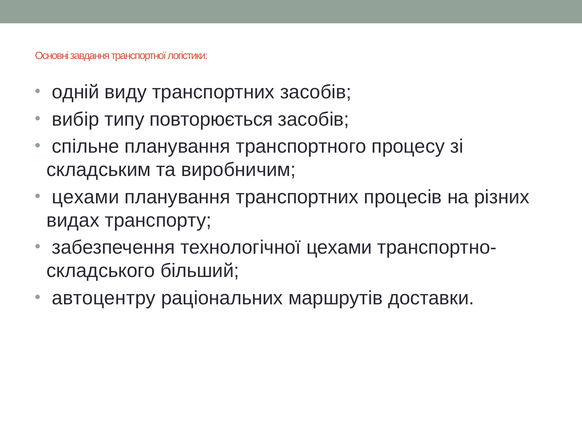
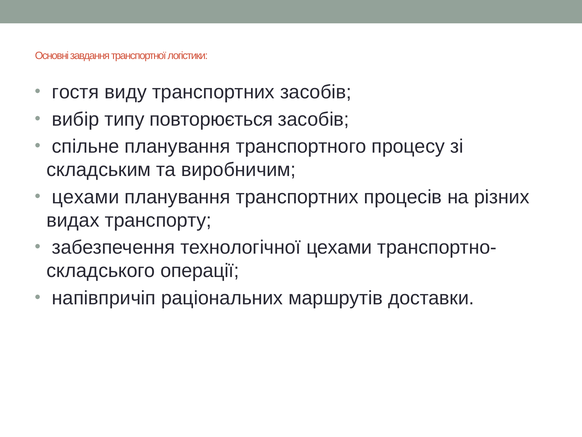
одній: одній -> гостя (75, 92)
більший: більший -> операції (200, 271)
автоцентру: автоцентру -> напівпричіп (104, 298)
